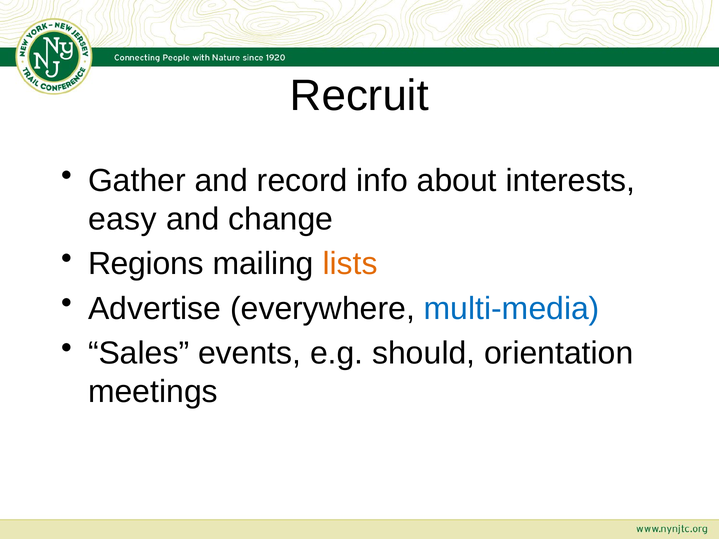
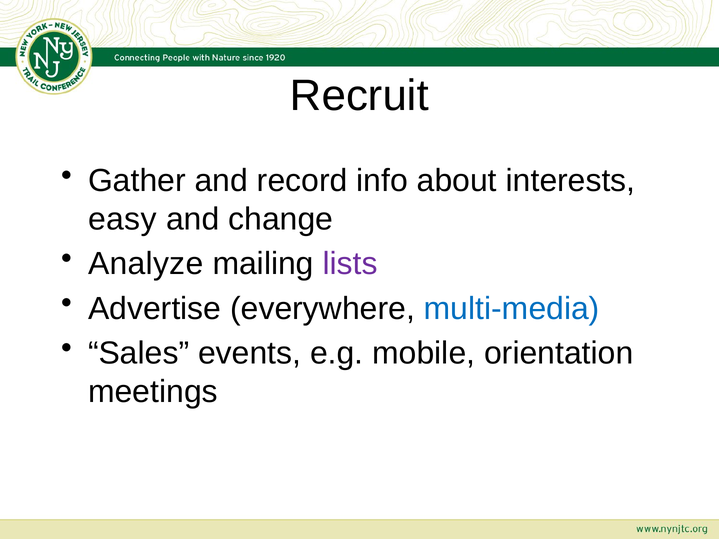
Regions: Regions -> Analyze (146, 264)
lists colour: orange -> purple (350, 264)
should: should -> mobile (424, 353)
